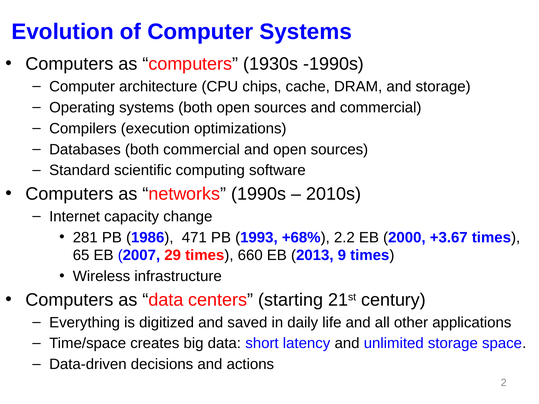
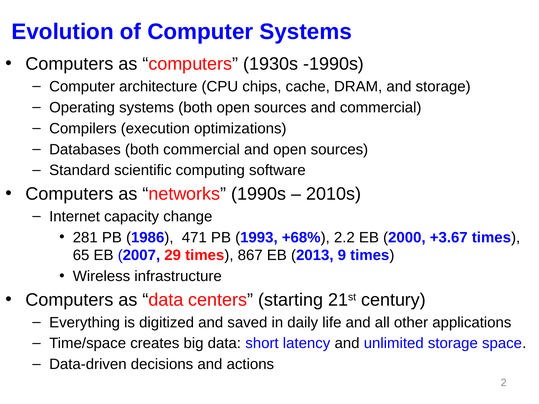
660: 660 -> 867 (250, 256)
